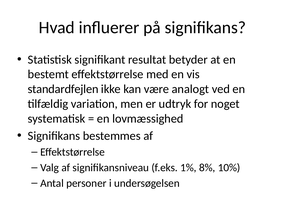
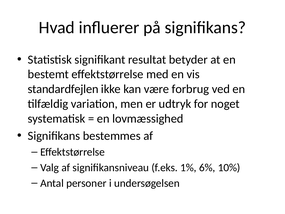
analogt: analogt -> forbrug (190, 89)
8%: 8% -> 6% (207, 167)
